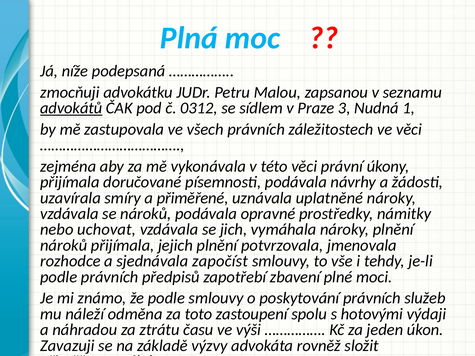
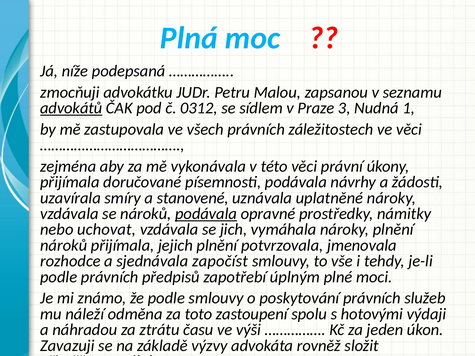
přiměřené: přiměřené -> stanovené (193, 198)
podávala underline: none -> present (206, 214)
zbavení: zbavení -> úplným (295, 277)
